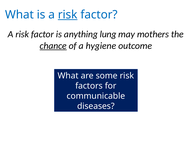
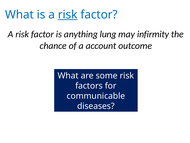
mothers: mothers -> infirmity (153, 34)
chance underline: present -> none (53, 46)
hygiene: hygiene -> account (101, 46)
